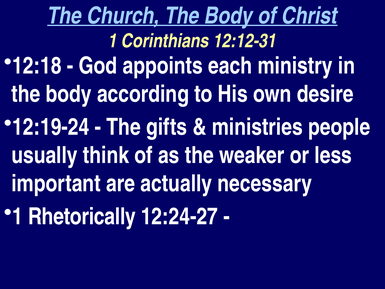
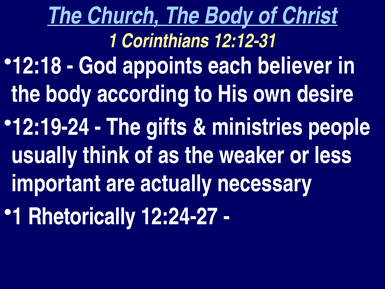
ministry: ministry -> believer (295, 66)
